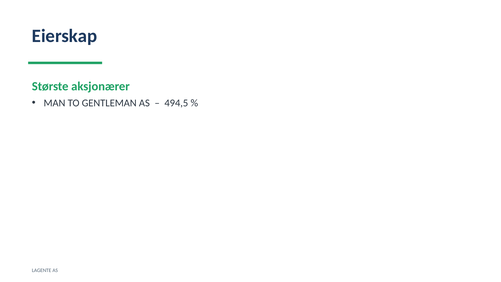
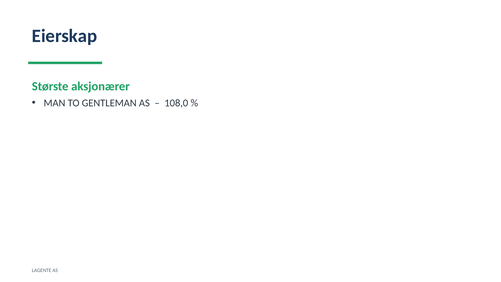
494,5: 494,5 -> 108,0 (176, 103)
